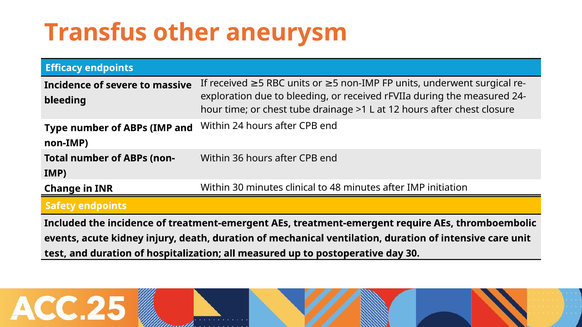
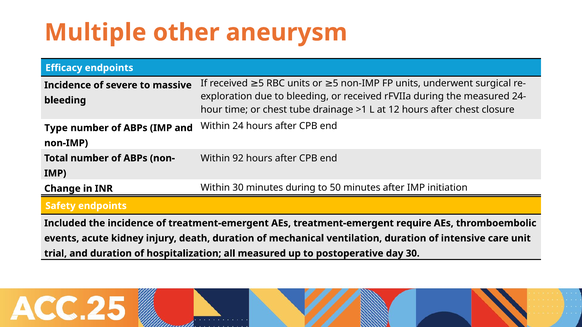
Transfus: Transfus -> Multiple (95, 33)
36: 36 -> 92 (238, 158)
minutes clinical: clinical -> during (301, 188)
48: 48 -> 50 (335, 188)
test: test -> trial (56, 254)
